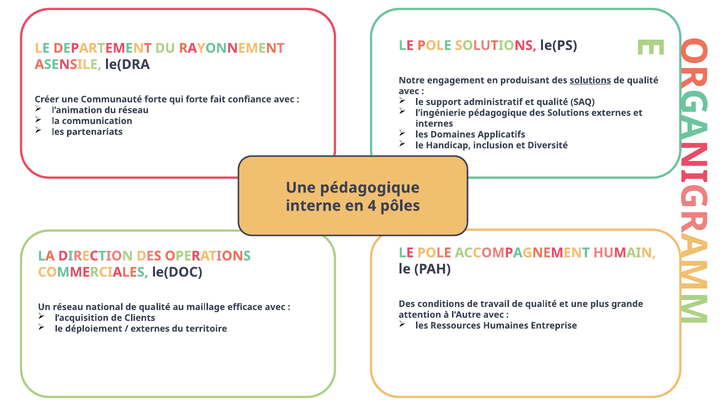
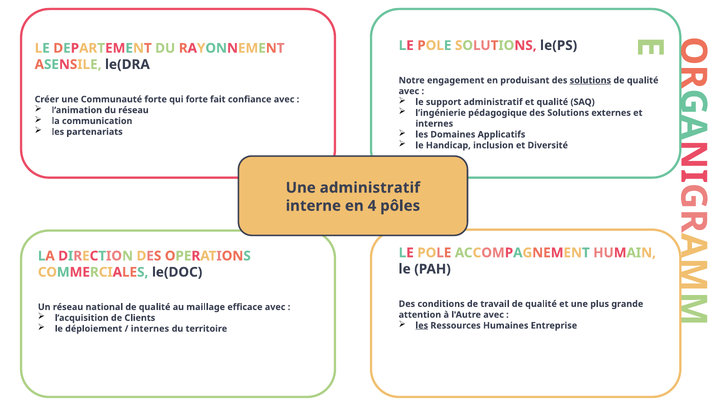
Une pédagogique: pédagogique -> administratif (370, 188)
les underline: none -> present (422, 326)
externes: externes -> internes (150, 329)
